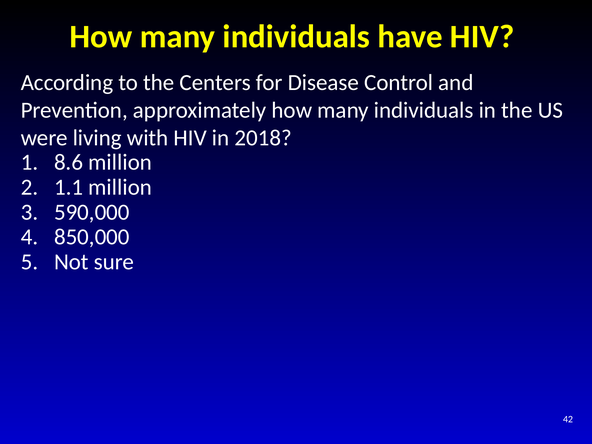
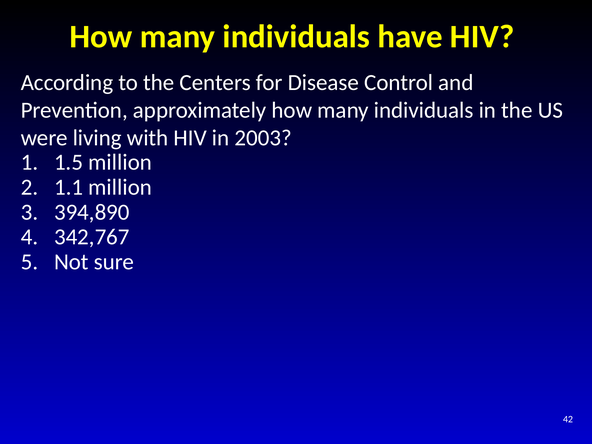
2018: 2018 -> 2003 (263, 138)
8.6: 8.6 -> 1.5 (69, 162)
590,000: 590,000 -> 394,890 (92, 212)
850,000: 850,000 -> 342,767 (92, 237)
